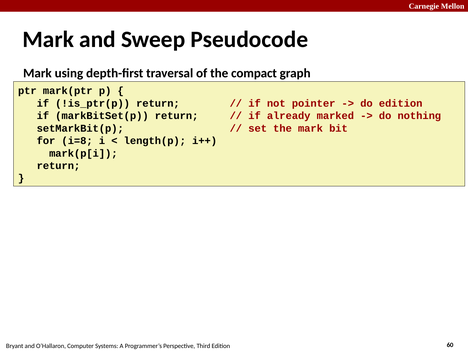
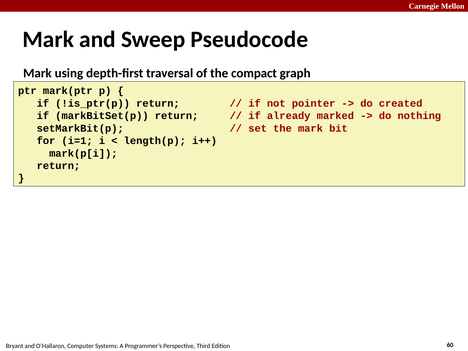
do edition: edition -> created (401, 103)
i=8: i=8 -> i=1 (77, 141)
